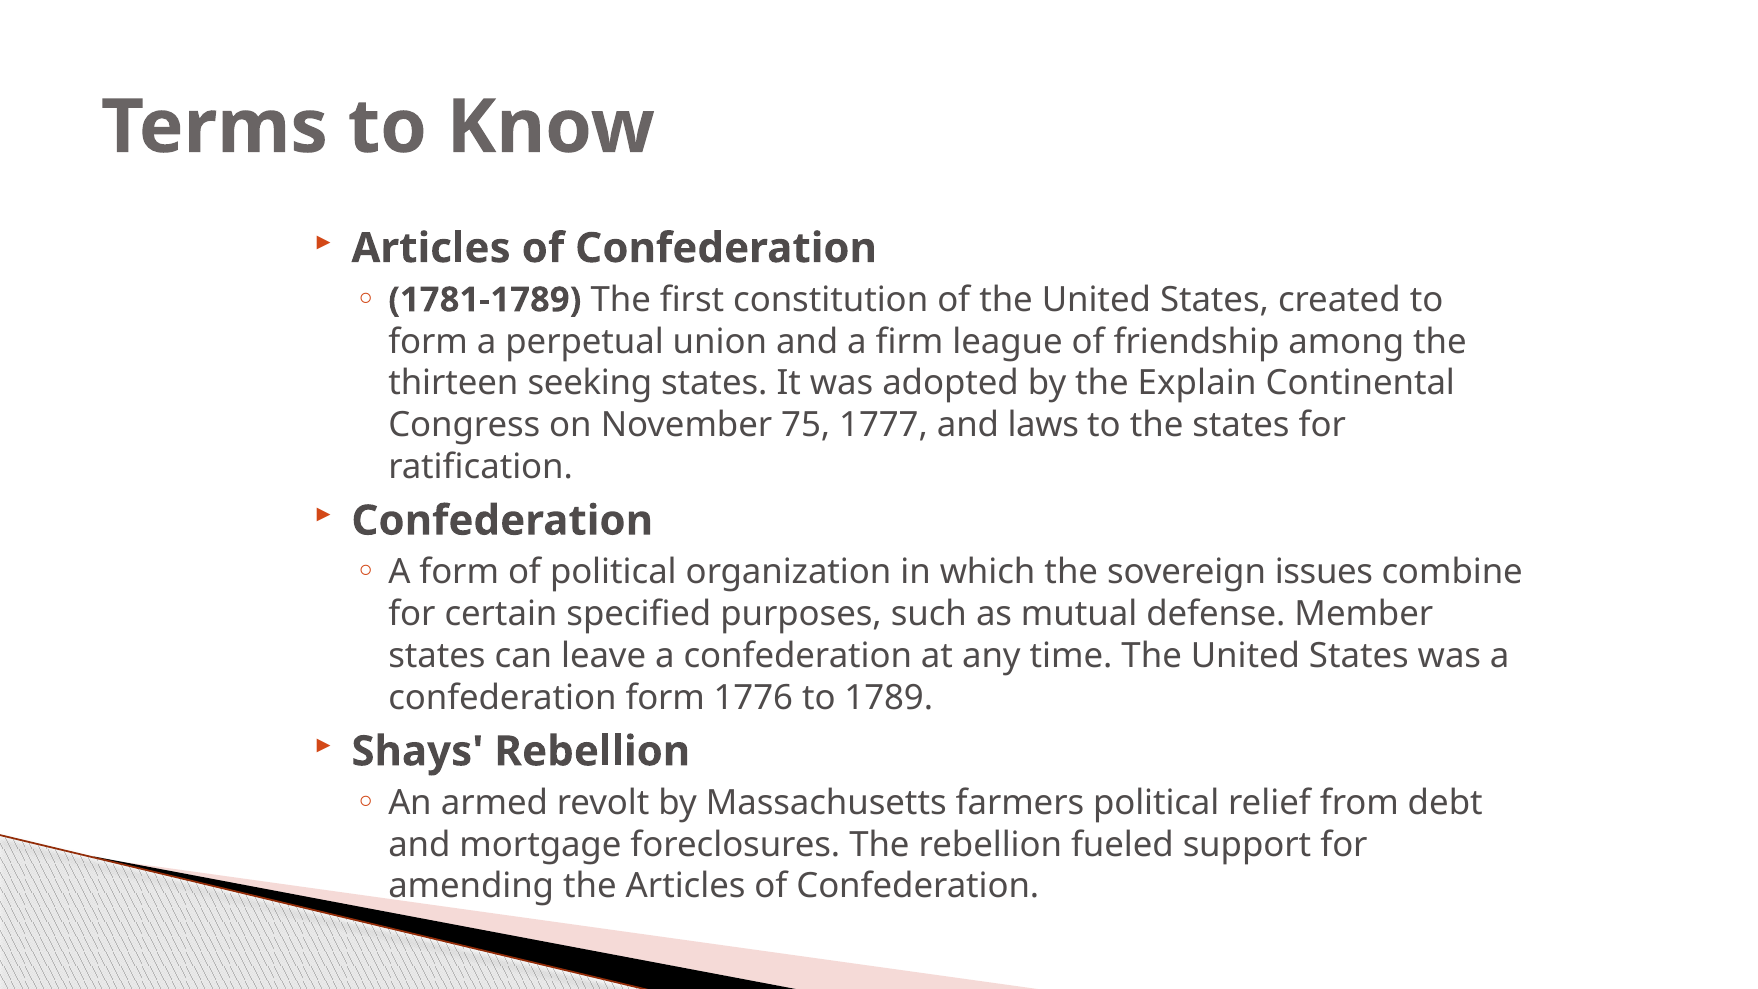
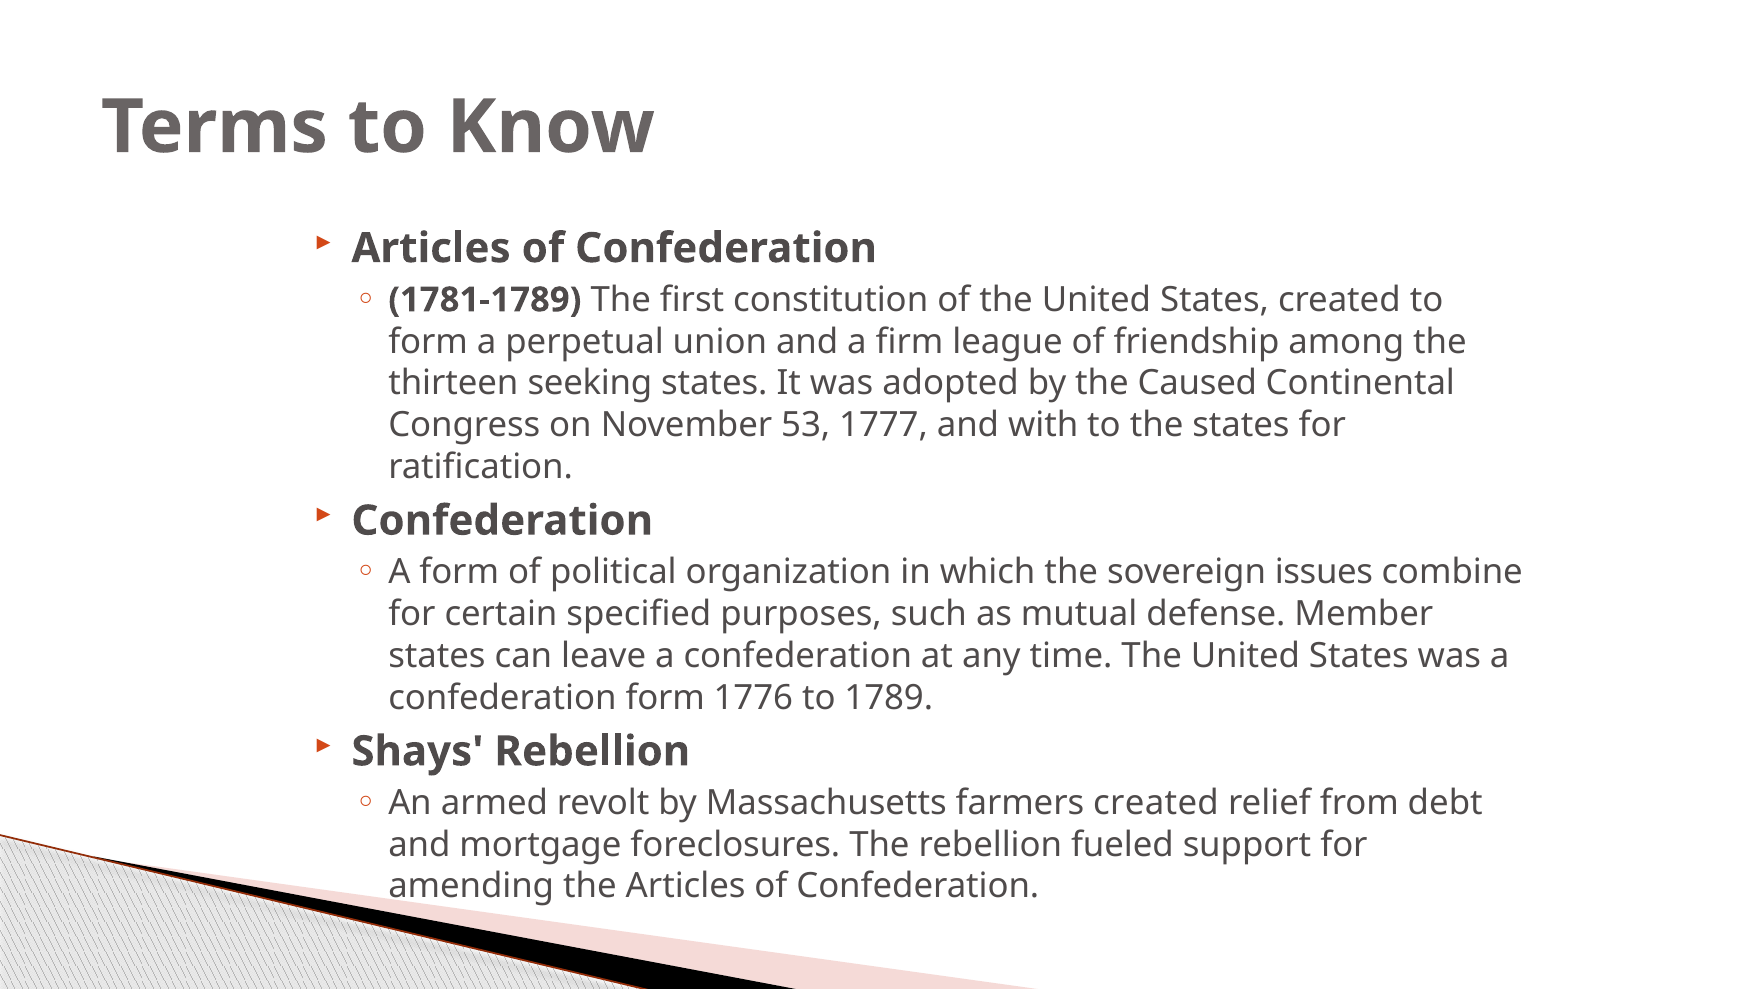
Explain: Explain -> Caused (1197, 383)
75: 75 -> 53 (806, 425)
laws: laws -> with (1043, 425)
farmers political: political -> created (1156, 803)
